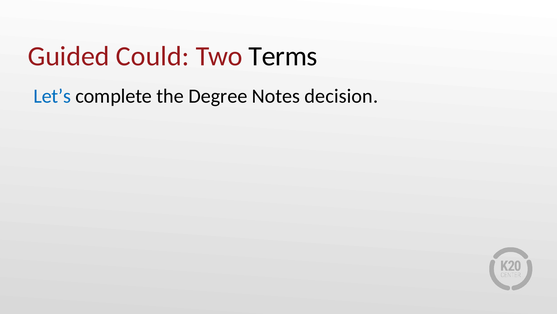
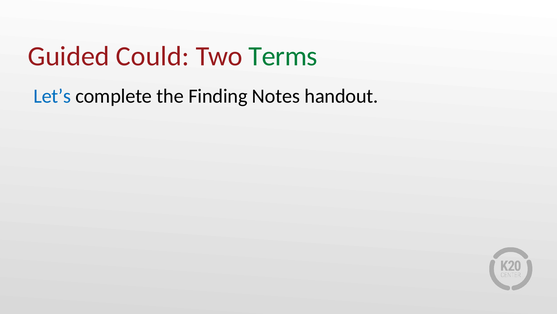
Terms colour: black -> green (283, 56)
Degree: Degree -> Finding (218, 96)
decision: decision -> handout (341, 96)
